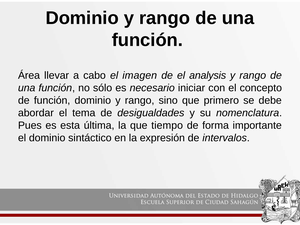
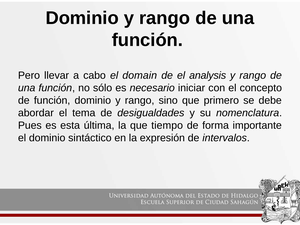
Área: Área -> Pero (29, 76)
imagen: imagen -> domain (140, 76)
